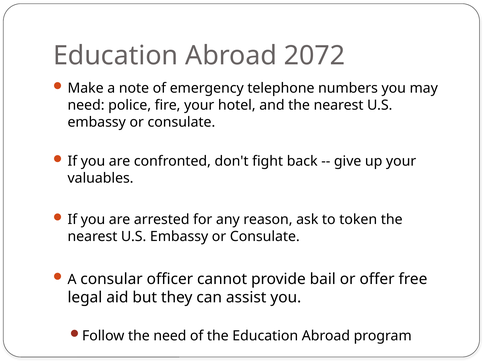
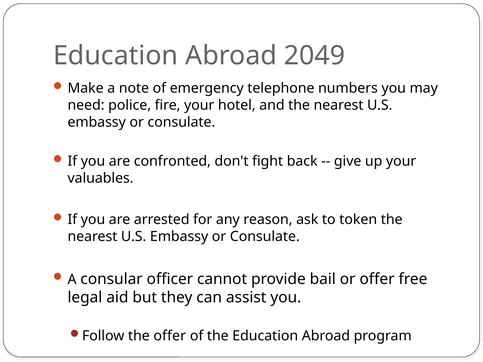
2072: 2072 -> 2049 (315, 56)
the need: need -> offer (170, 336)
